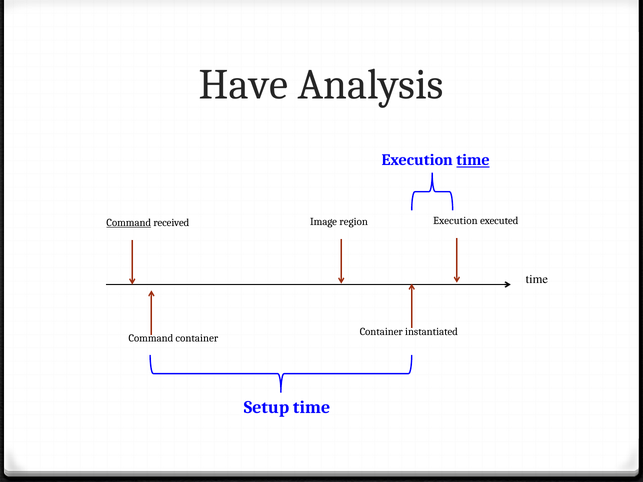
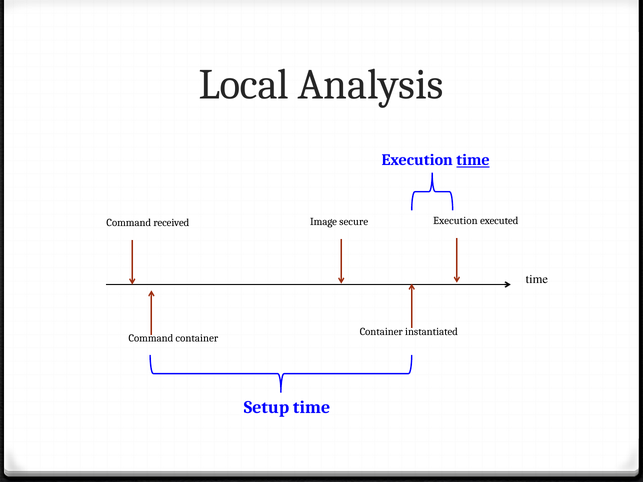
Have: Have -> Local (244, 84)
region: region -> secure (354, 222)
Command underline: present -> none (129, 223)
